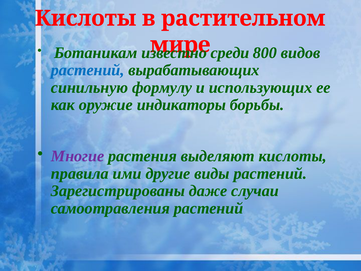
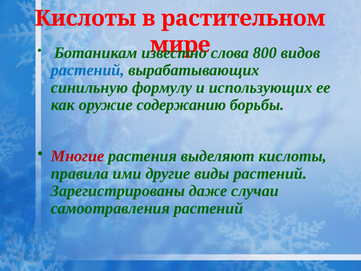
среди: среди -> слова (230, 53)
индикаторы: индикаторы -> содержанию (181, 105)
Многие colour: purple -> red (78, 156)
